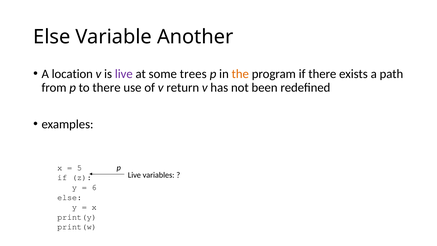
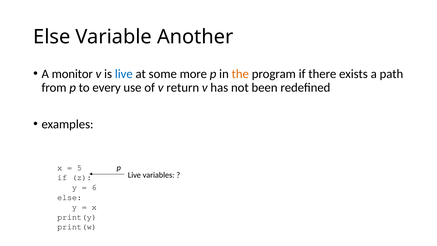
location: location -> monitor (72, 74)
live colour: purple -> blue (124, 74)
trees: trees -> more (193, 74)
to there: there -> every (107, 88)
